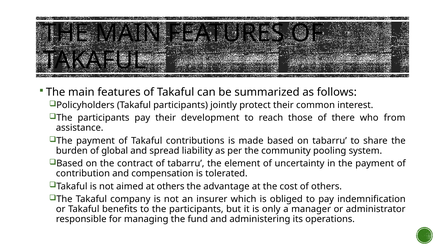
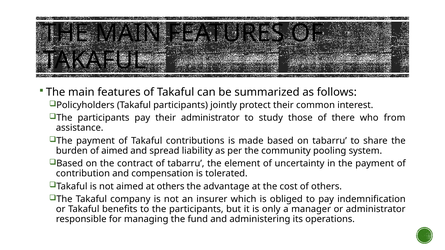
their development: development -> administrator (210, 118)
reach: reach -> study (271, 118)
of global: global -> aimed (115, 151)
